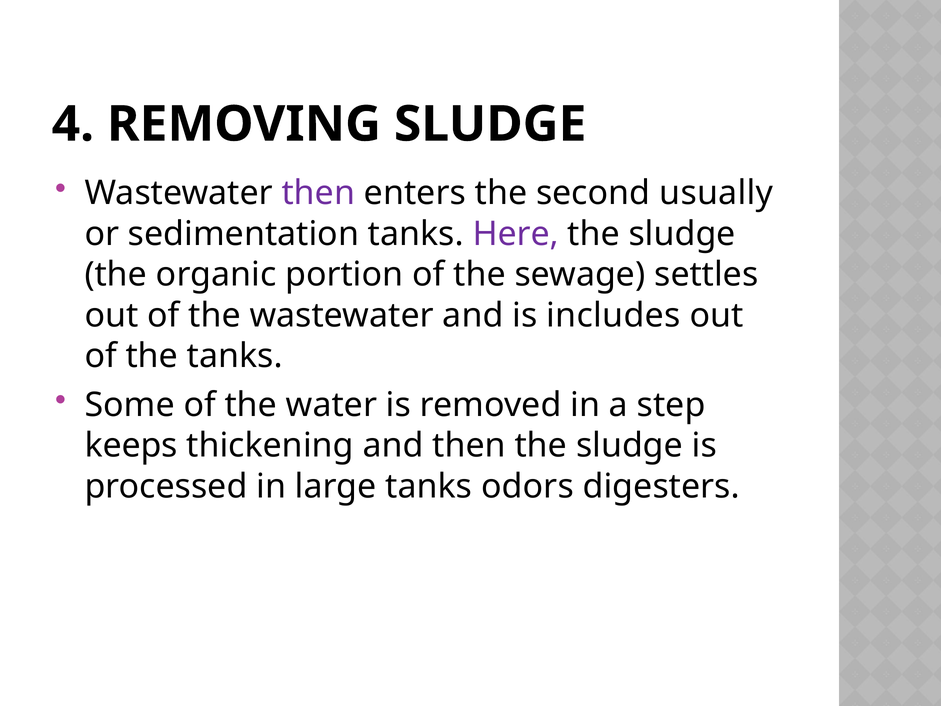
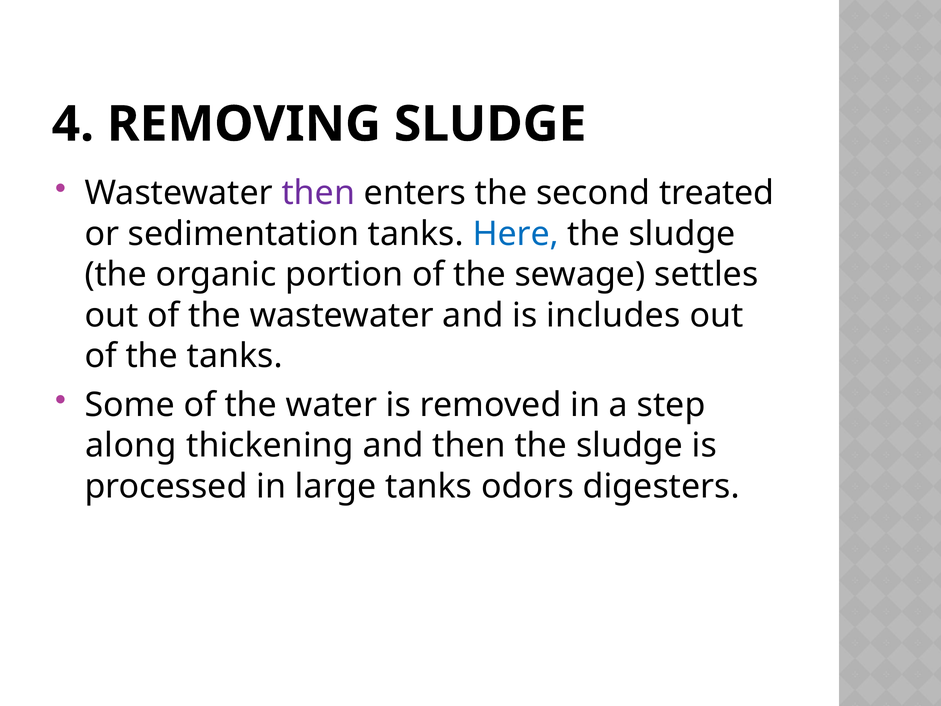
usually: usually -> treated (717, 193)
Here colour: purple -> blue (516, 234)
keeps: keeps -> along (131, 445)
